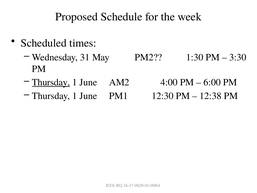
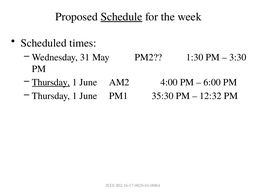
Schedule underline: none -> present (122, 17)
12:30: 12:30 -> 35:30 (163, 96)
12:38: 12:38 -> 12:32 (211, 96)
